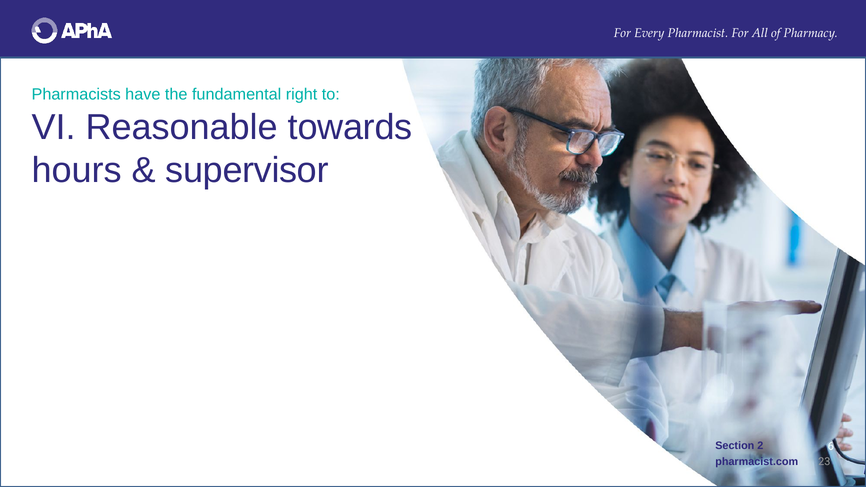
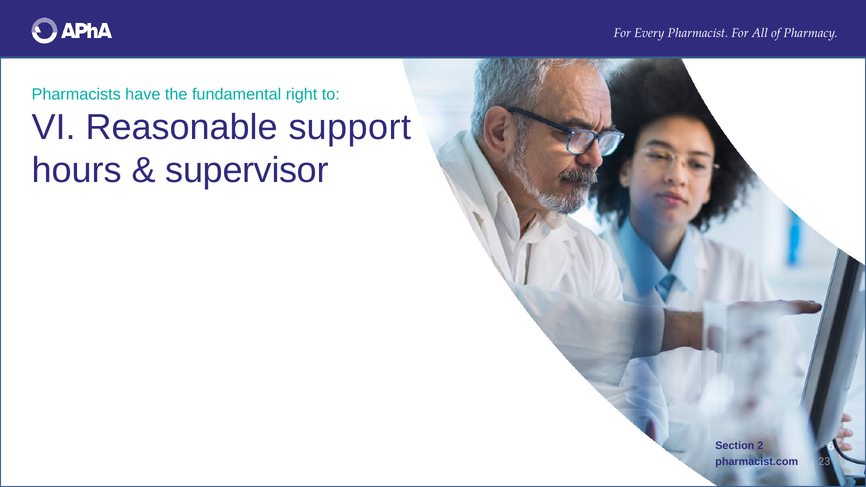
towards: towards -> support (350, 127)
